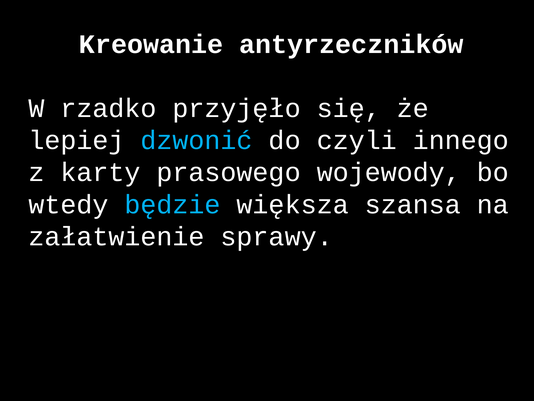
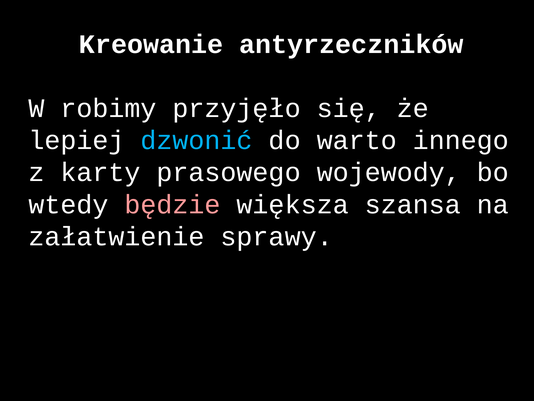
rzadko: rzadko -> robimy (108, 108)
czyli: czyli -> warto (357, 140)
będzie colour: light blue -> pink (173, 204)
